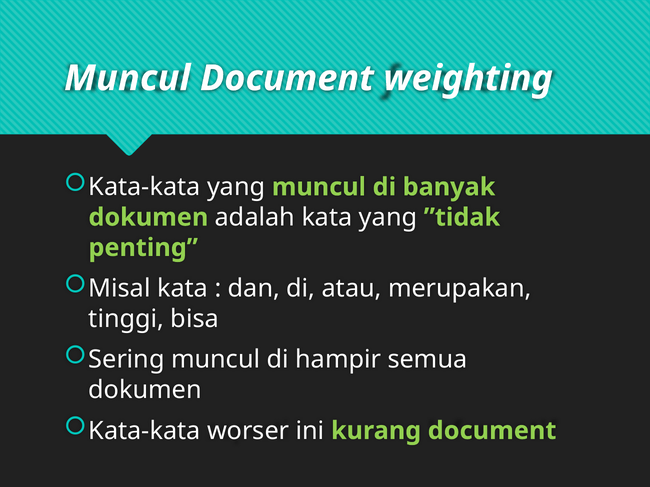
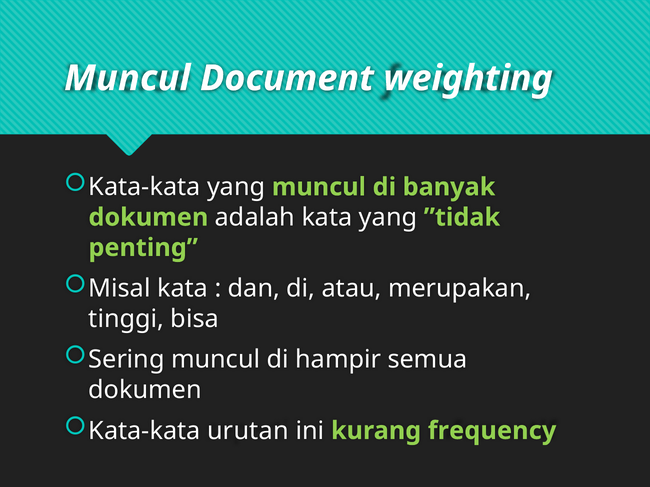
worser: worser -> urutan (248, 431)
kurang document: document -> frequency (492, 431)
